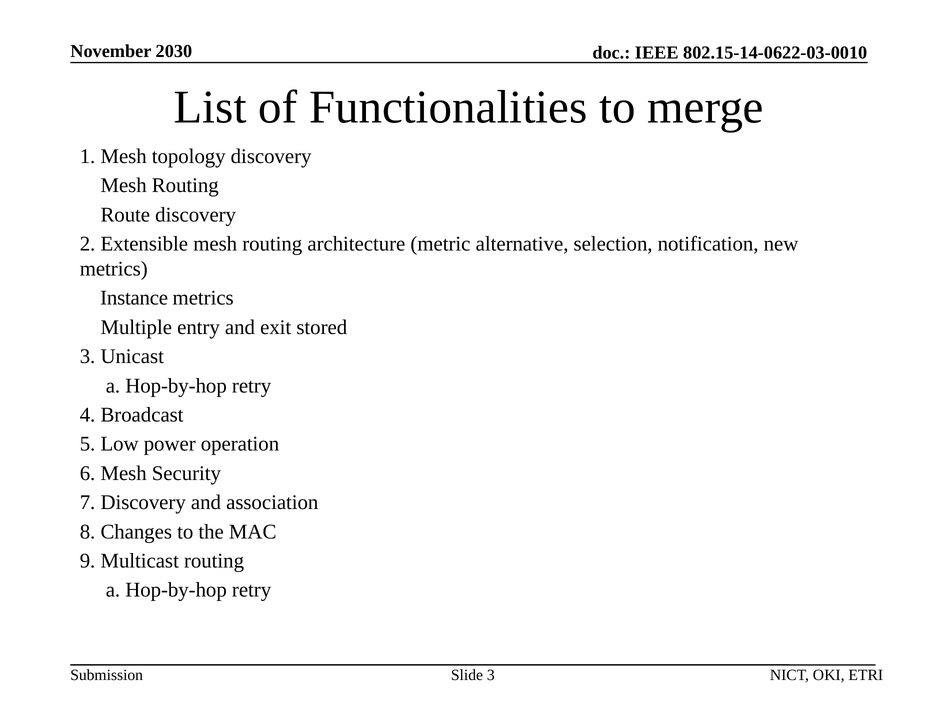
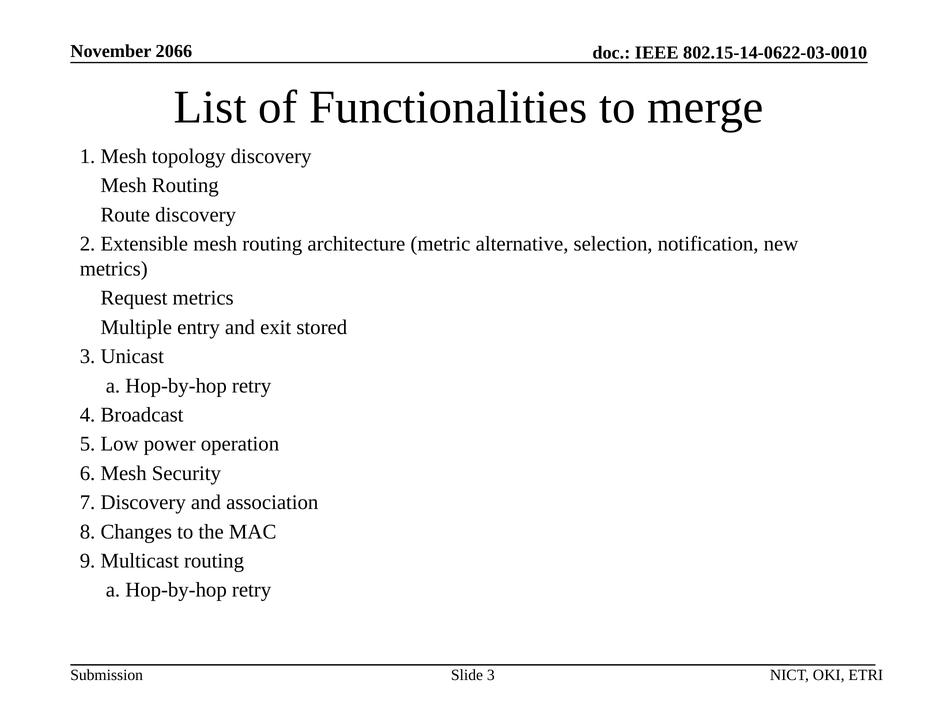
2030: 2030 -> 2066 (174, 51)
Instance: Instance -> Request (134, 298)
